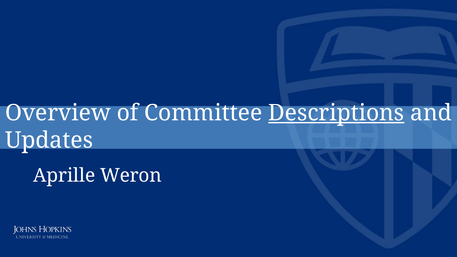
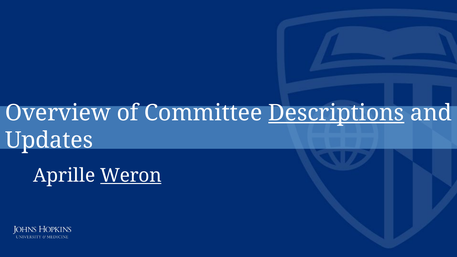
Weron underline: none -> present (131, 175)
